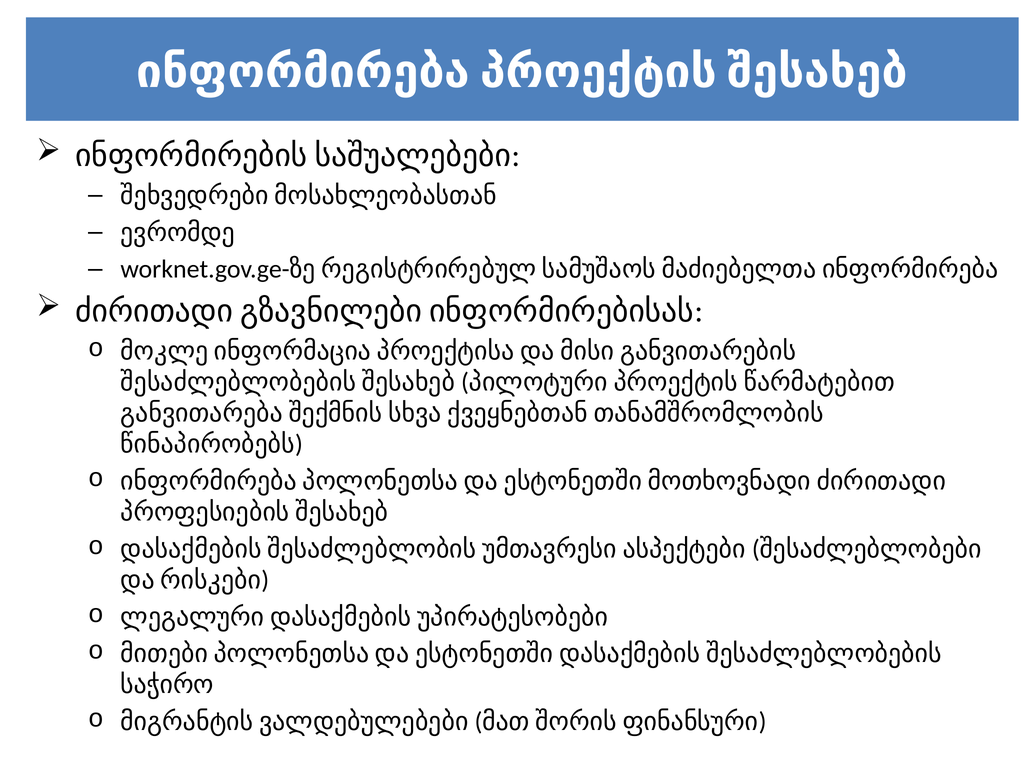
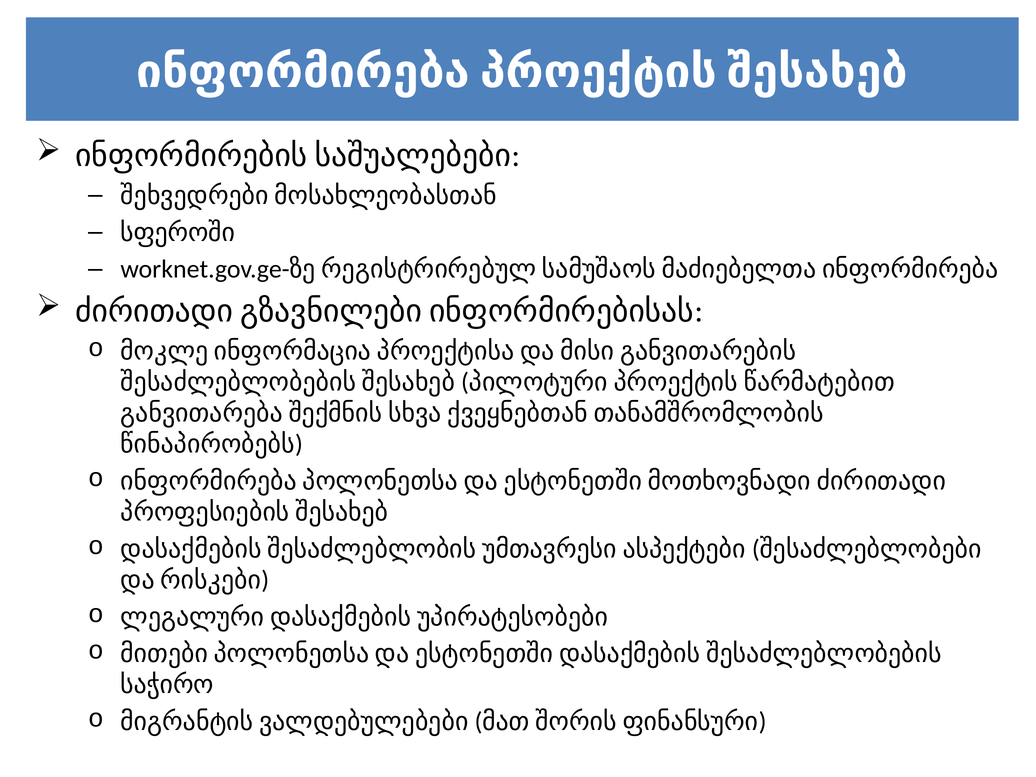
ევრომდე: ევრომდე -> სფეროში (178, 233)
